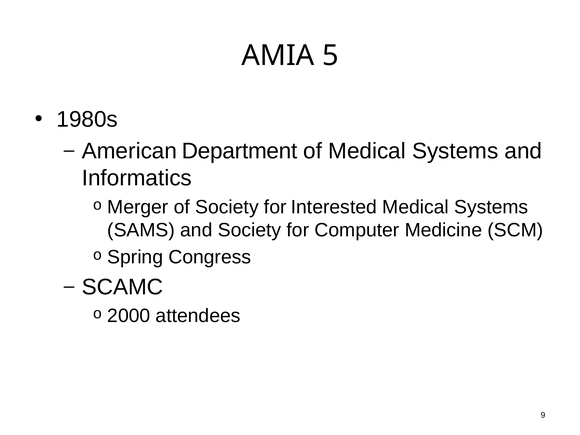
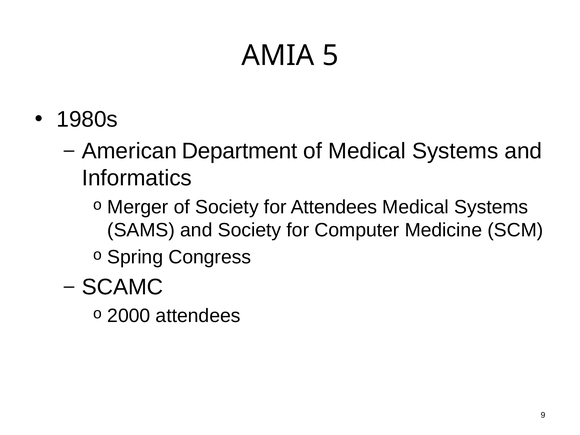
for Interested: Interested -> Attendees (334, 207)
